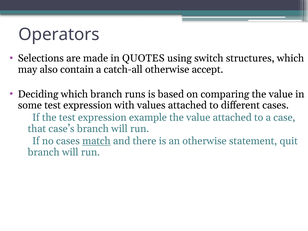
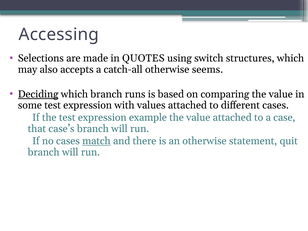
Operators: Operators -> Accessing (59, 35)
contain: contain -> accepts (77, 69)
accept: accept -> seems (207, 69)
Deciding underline: none -> present (38, 94)
